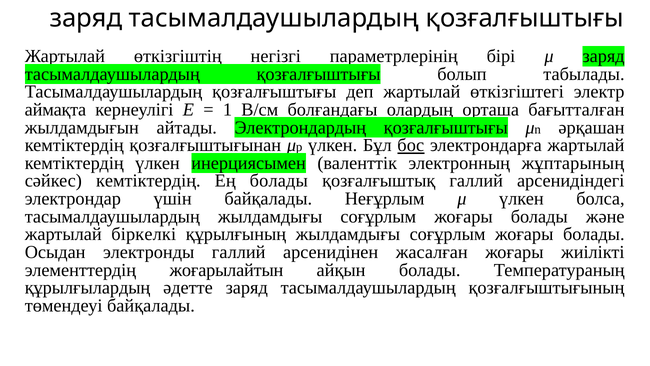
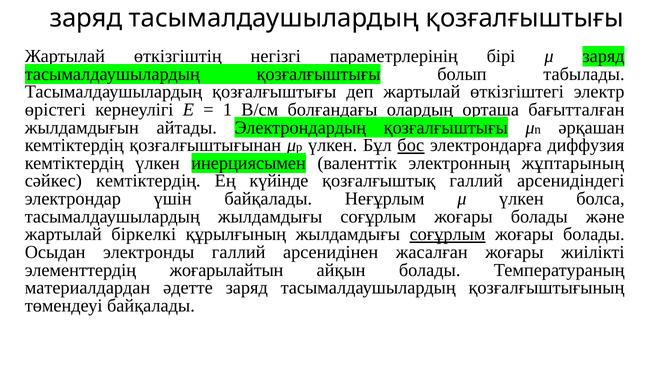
аймақта: аймақта -> өрістегі (55, 110)
электрондарға жартылай: жартылай -> диффузия (586, 145)
Ең болады: болады -> күйінде (279, 181)
соғұрлым underline: none -> present (448, 234)
құрылғылардың: құрылғылардың -> материалдардан (88, 288)
